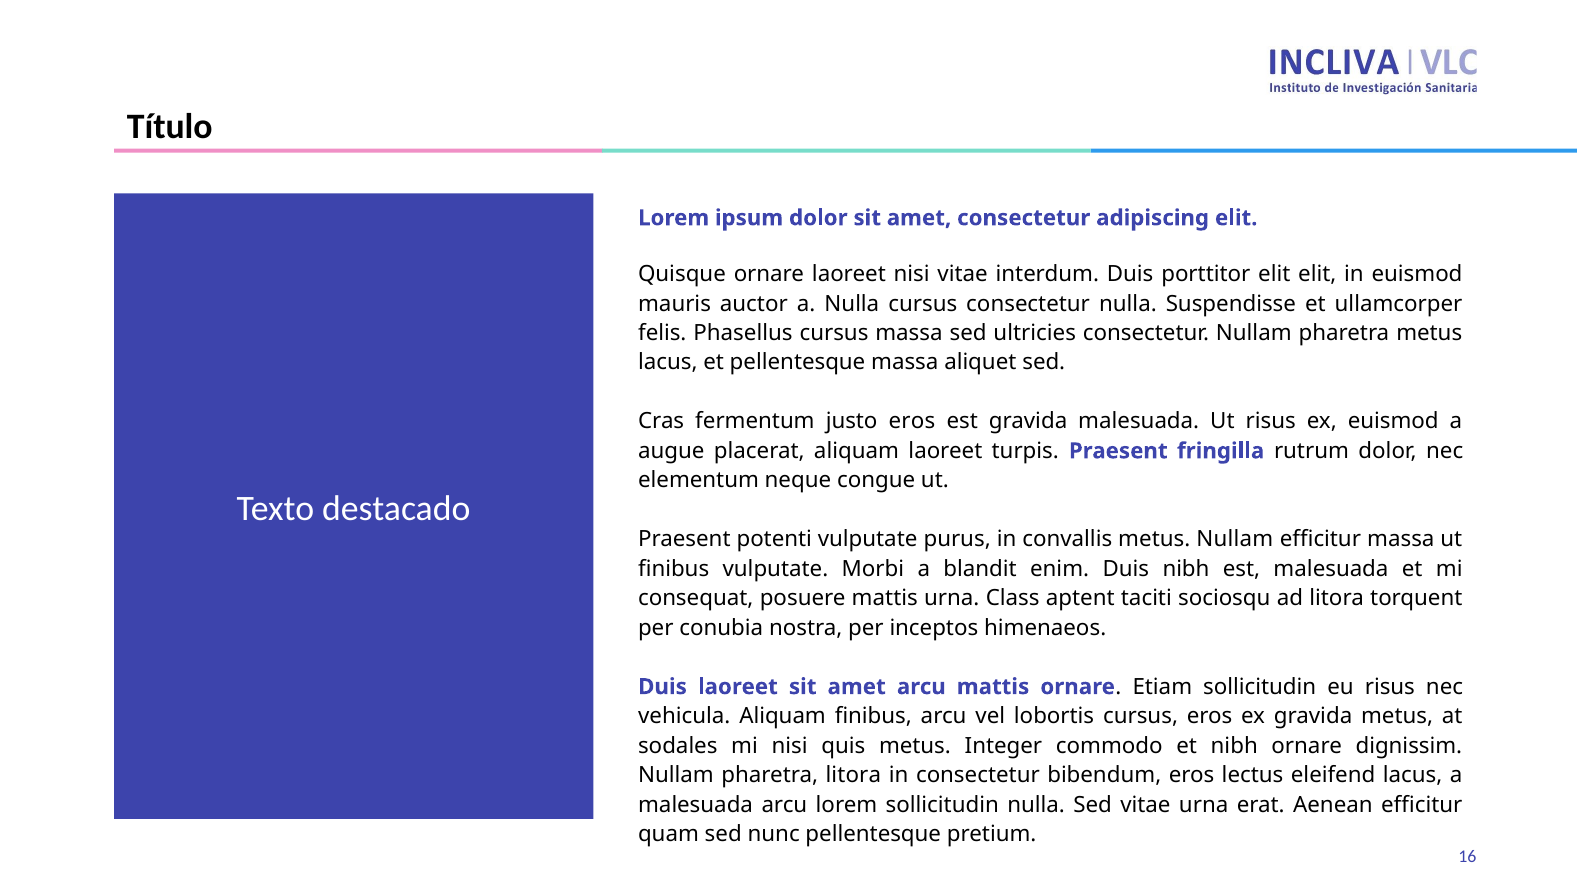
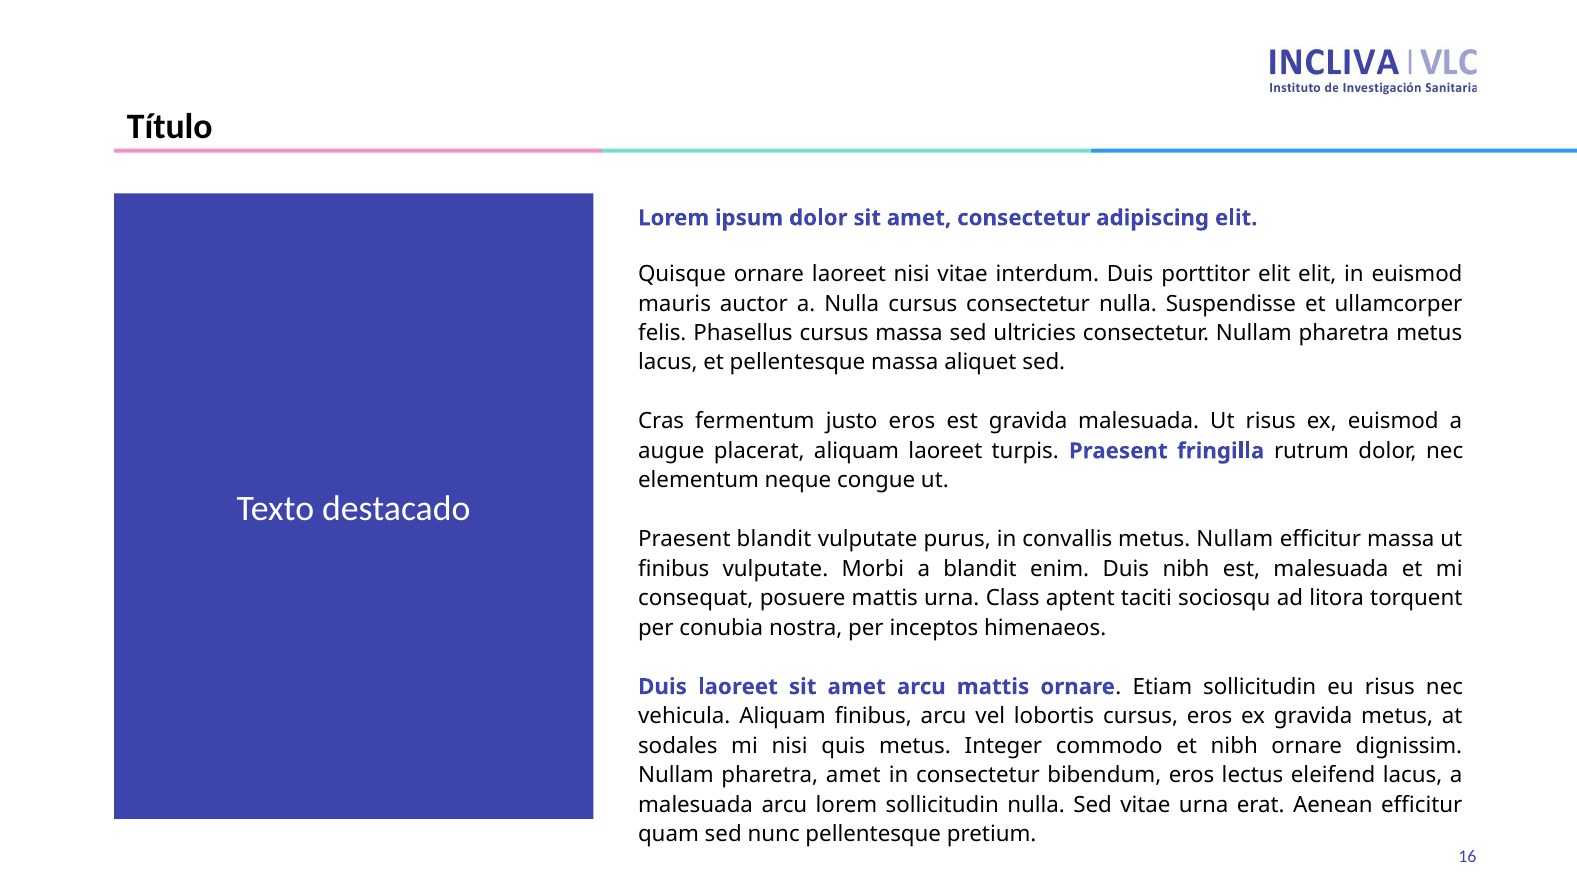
Praesent potenti: potenti -> blandit (774, 539)
pharetra litora: litora -> amet (853, 775)
